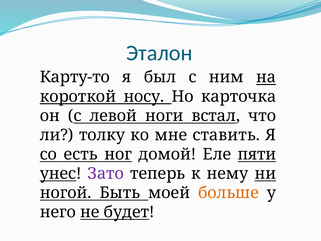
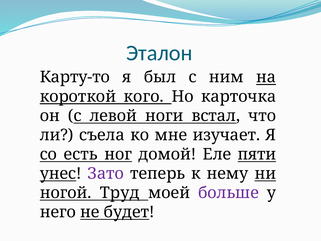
носу: носу -> кого (144, 96)
толку: толку -> съела (102, 135)
ставить: ставить -> изучает (226, 135)
Быть: Быть -> Труд (120, 193)
больше colour: orange -> purple (228, 193)
